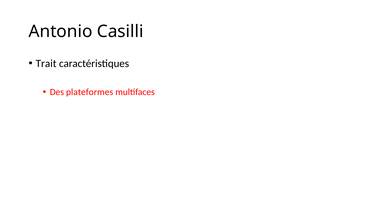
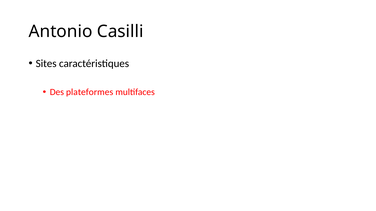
Trait: Trait -> Sites (46, 64)
